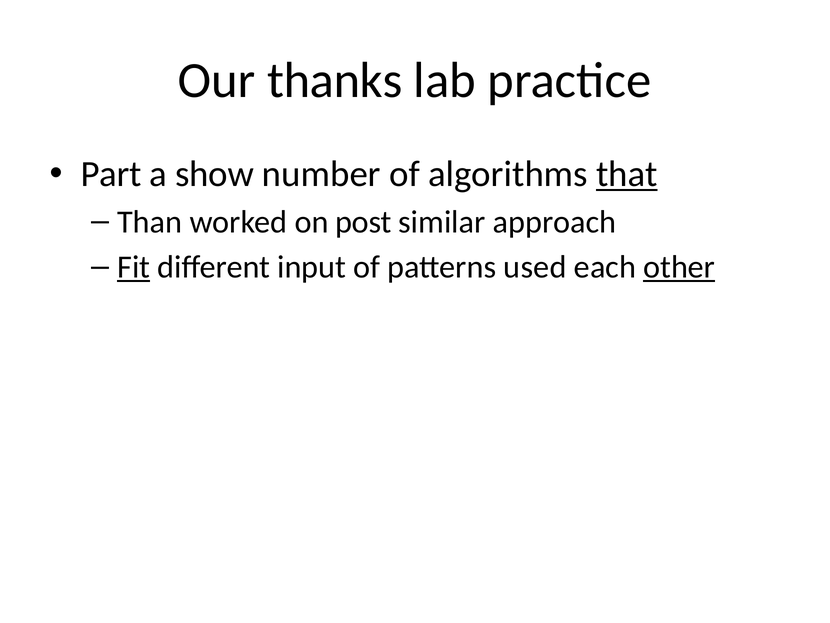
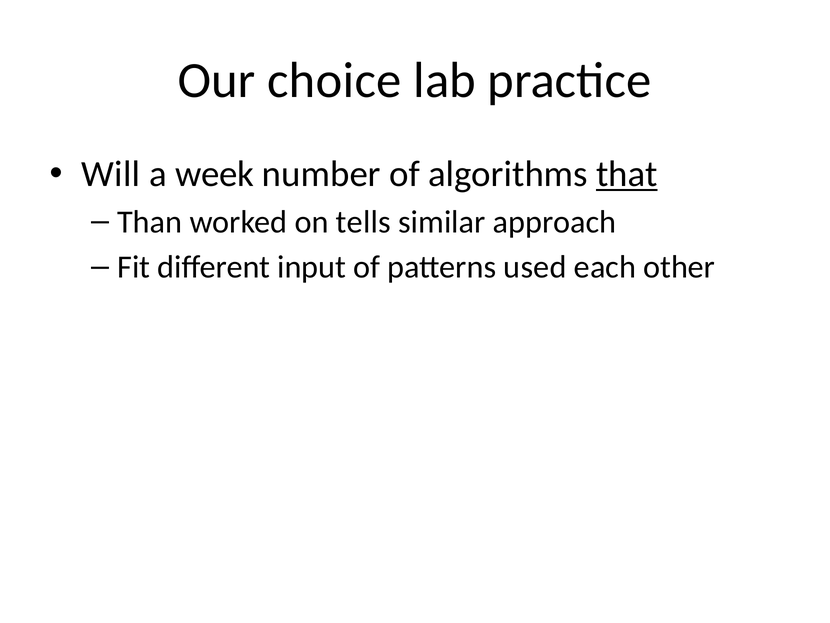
thanks: thanks -> choice (334, 80)
Part: Part -> Will (111, 174)
show: show -> week (215, 174)
post: post -> tells (363, 222)
Fit underline: present -> none (134, 267)
other underline: present -> none (679, 267)
